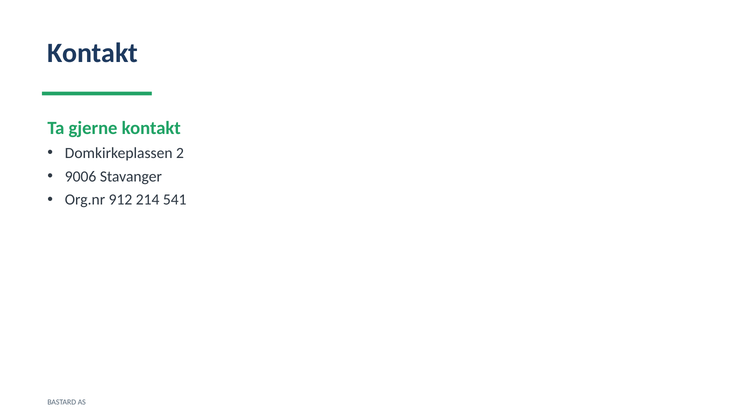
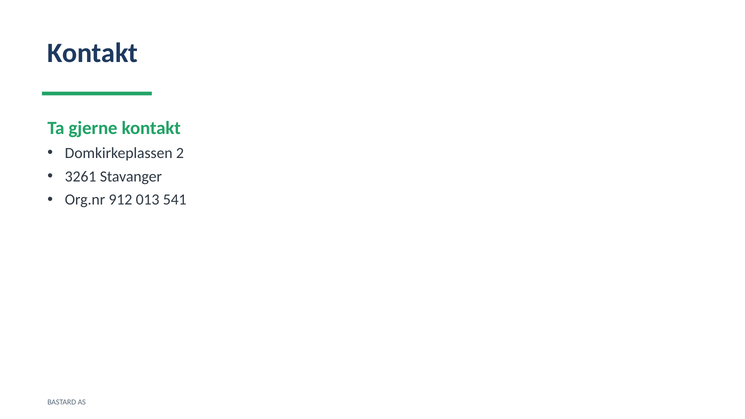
9006: 9006 -> 3261 (81, 176)
214: 214 -> 013 (148, 200)
